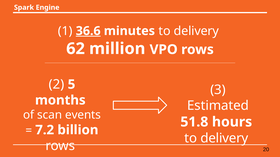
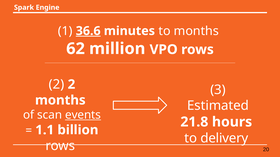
minutes to delivery: delivery -> months (196, 31)
2 5: 5 -> 2 (71, 85)
events underline: none -> present (83, 115)
51.8: 51.8 -> 21.8 (194, 122)
7.2: 7.2 -> 1.1 (45, 130)
